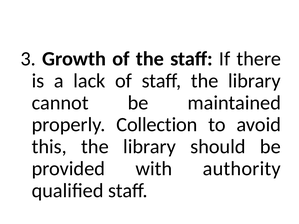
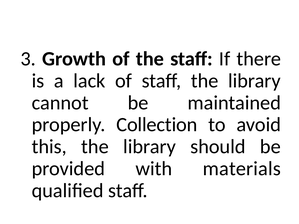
authority: authority -> materials (242, 169)
